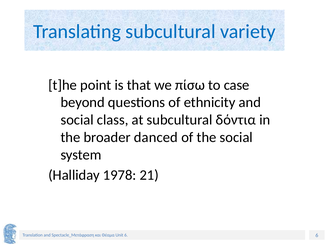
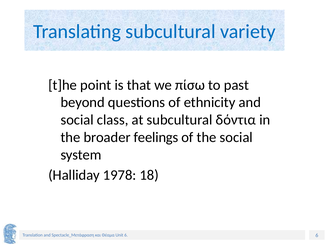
case: case -> past (236, 85)
danced: danced -> feelings (156, 137)
21: 21 -> 18 (149, 175)
